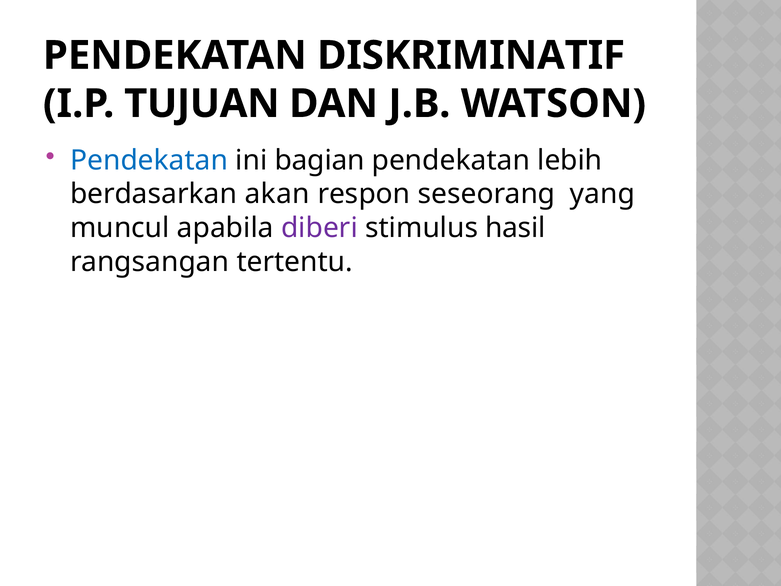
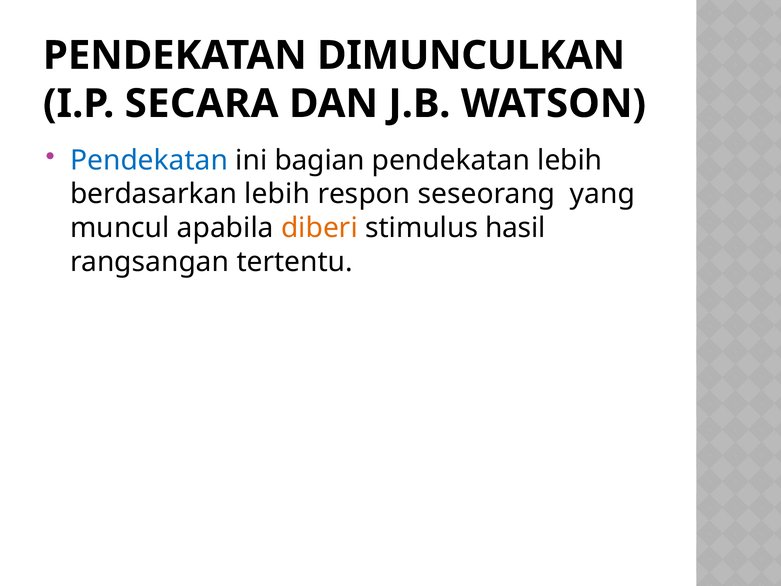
DISKRIMINATIF: DISKRIMINATIF -> DIMUNCULKAN (471, 56)
TUJUAN: TUJUAN -> SECARA (202, 104)
berdasarkan akan: akan -> lebih (277, 194)
diberi colour: purple -> orange (319, 228)
